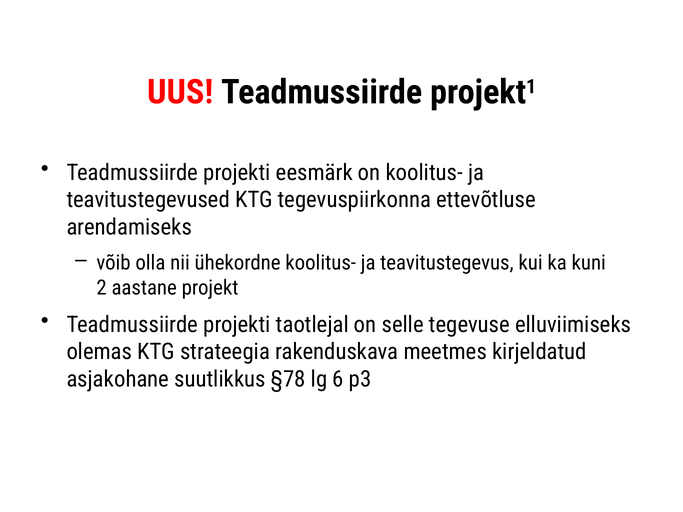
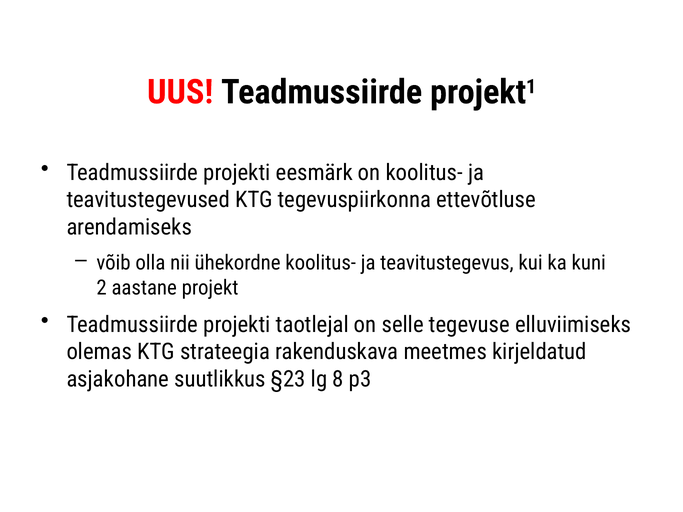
§78: §78 -> §23 (288, 379)
6: 6 -> 8 (338, 379)
